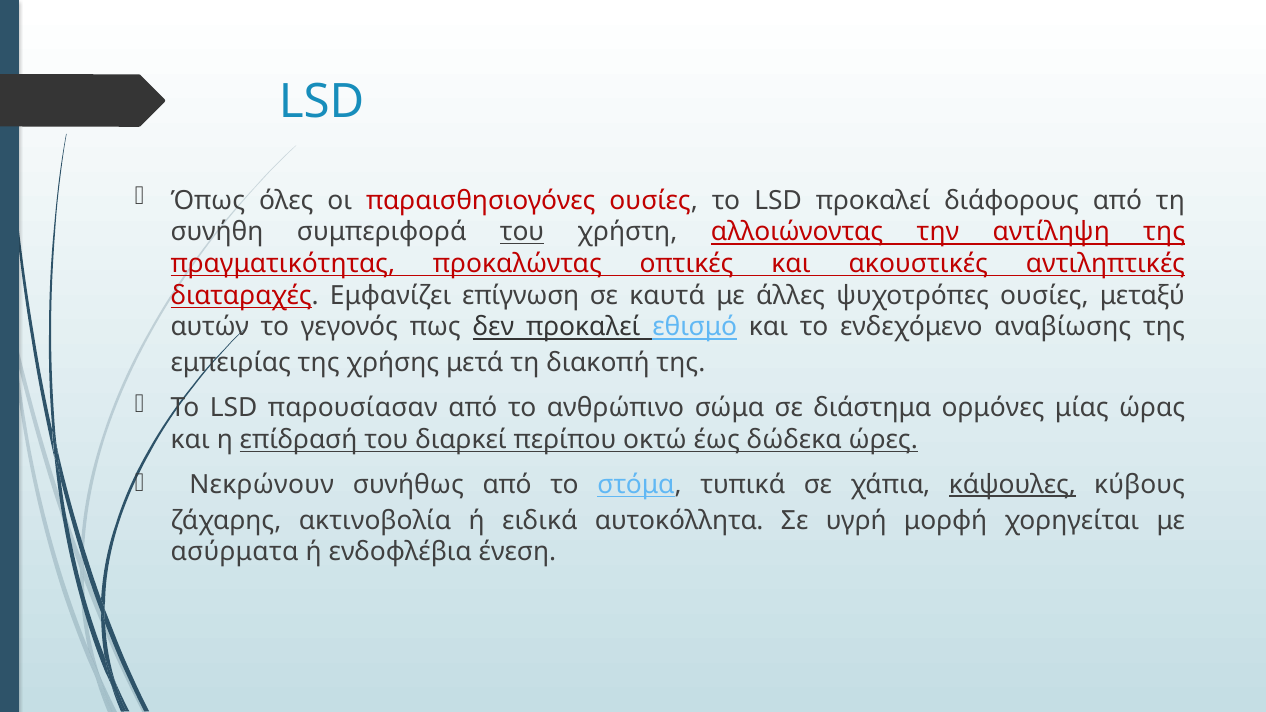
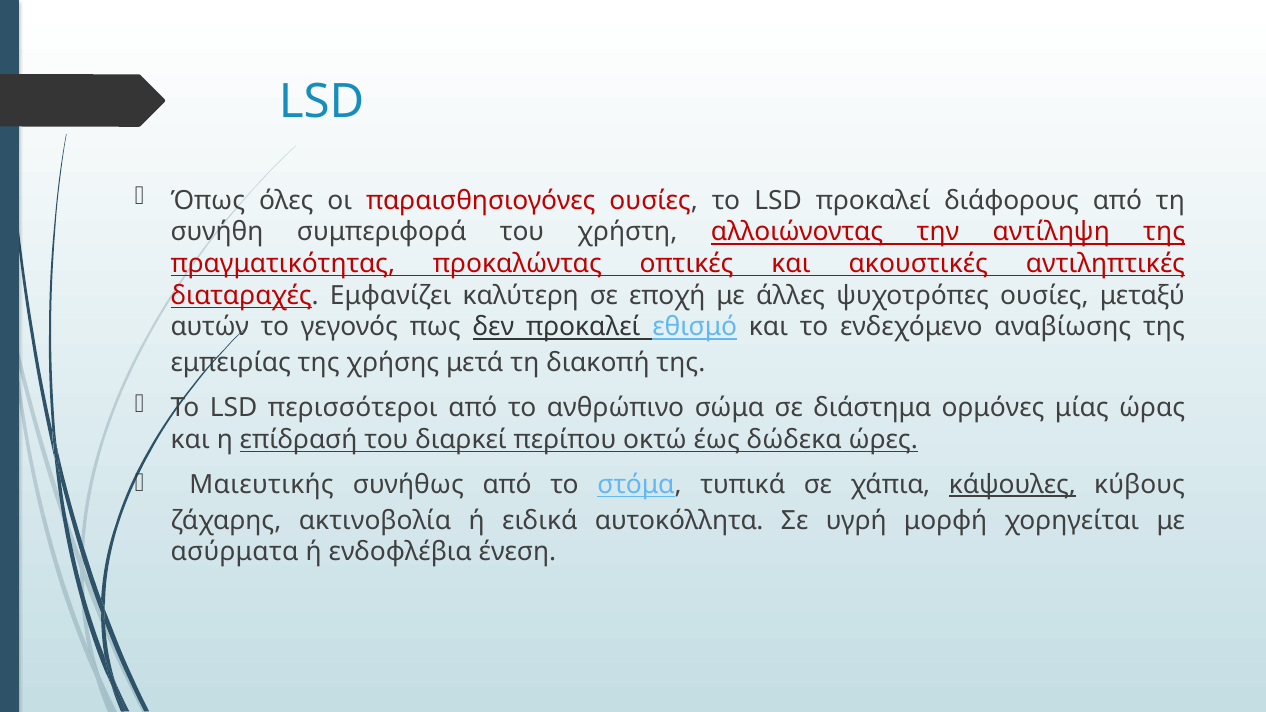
του underline: present -> none (522, 232)
επίγνωση: επίγνωση -> καλύτερη (521, 295)
καυτά: καυτά -> εποχή (667, 295)
παρουσίασαν: παρουσίασαν -> περισσότεροι (353, 408)
Νεκρώνουν: Νεκρώνουν -> Μαιευτικής (262, 485)
